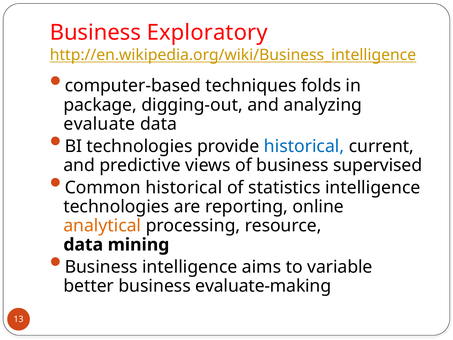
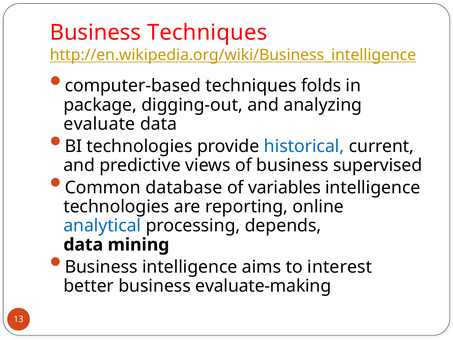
Business Exploratory: Exploratory -> Techniques (207, 33)
Common historical: historical -> database (184, 187)
statistics: statistics -> variables (285, 187)
analytical colour: orange -> blue (102, 226)
resource: resource -> depends (283, 226)
variable: variable -> interest (340, 267)
